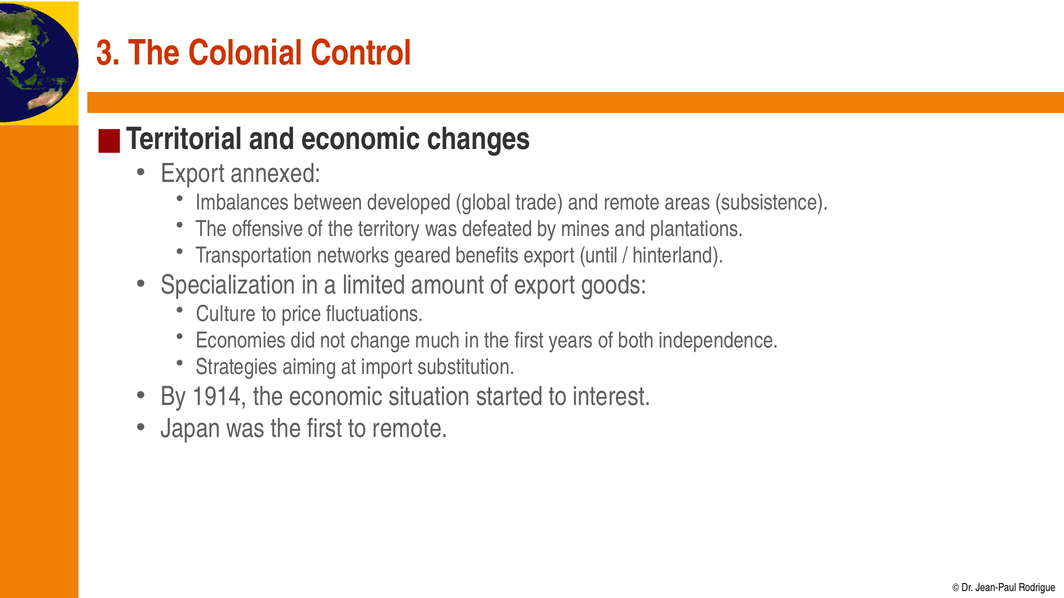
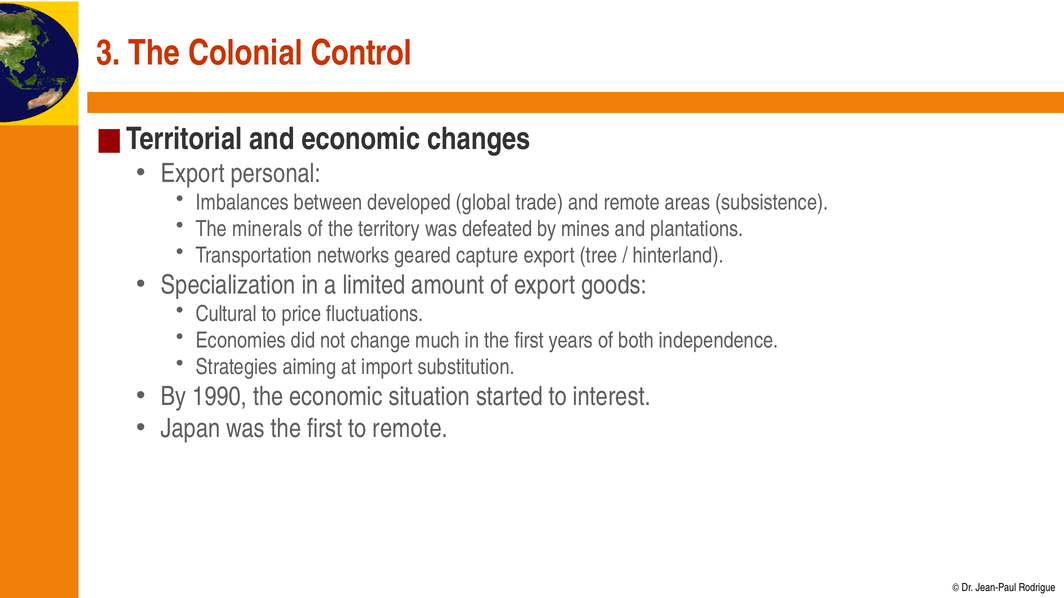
annexed: annexed -> personal (276, 174)
offensive: offensive -> minerals (267, 229)
benefits: benefits -> capture (487, 256)
until: until -> tree (599, 256)
Culture: Culture -> Cultural (226, 314)
1914: 1914 -> 1990 (220, 397)
